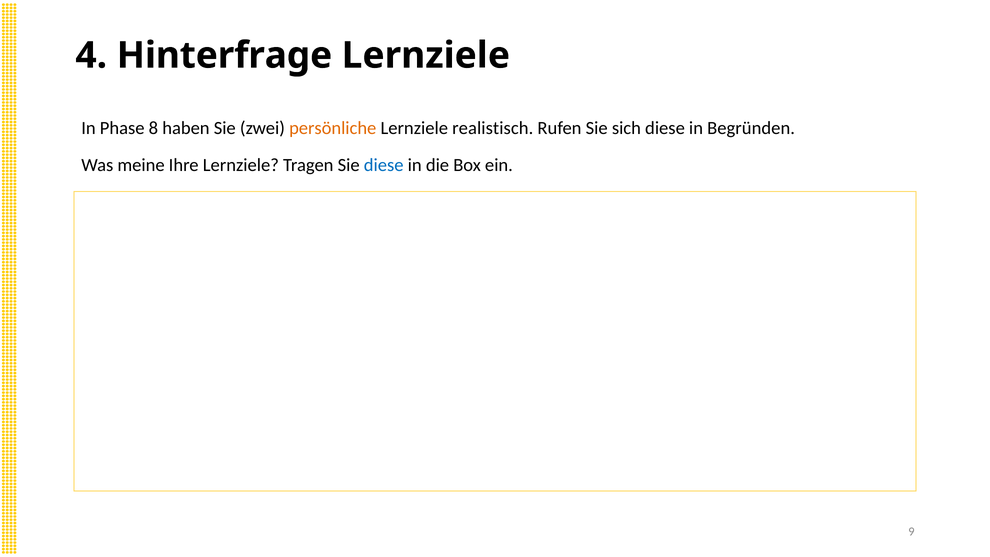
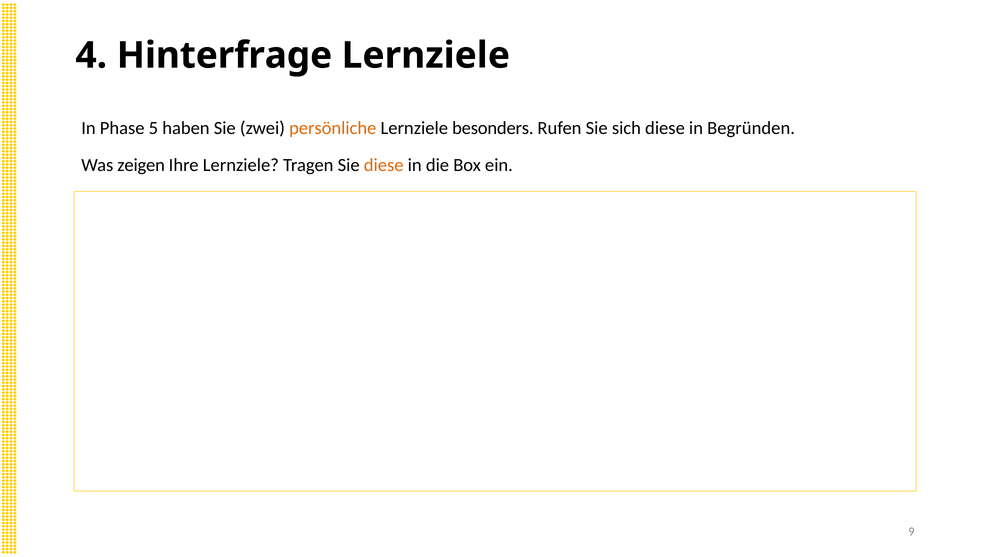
8: 8 -> 5 (153, 128)
realistisch: realistisch -> besonders (493, 128)
meine: meine -> zeigen (141, 165)
diese colour: blue -> orange (384, 165)
